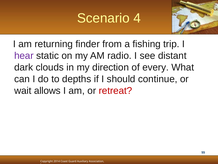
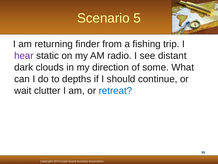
4: 4 -> 5 (137, 18)
every: every -> some (156, 67)
allows: allows -> clutter (47, 90)
retreat colour: red -> blue (115, 90)
